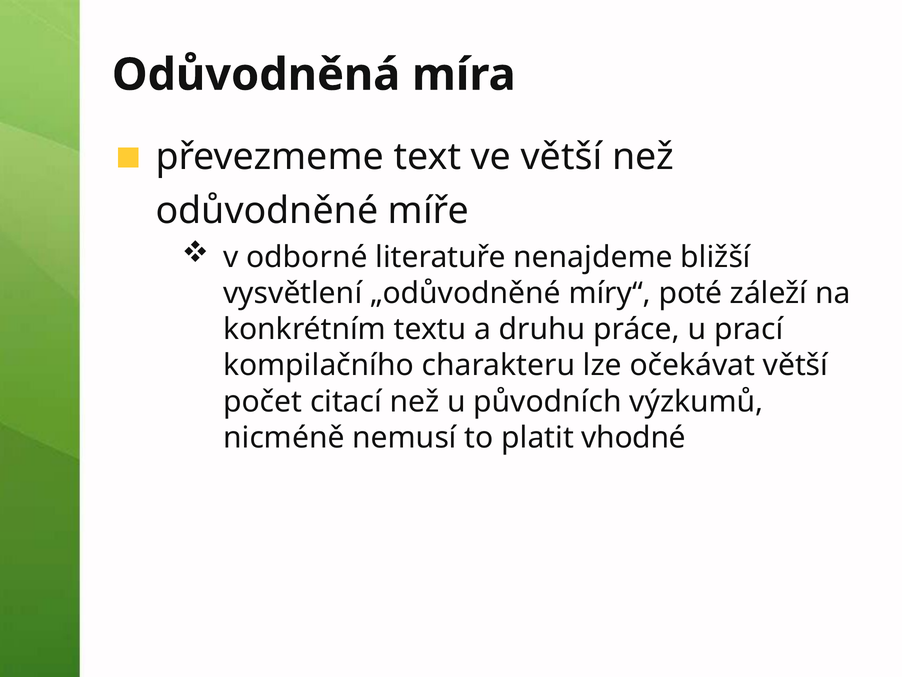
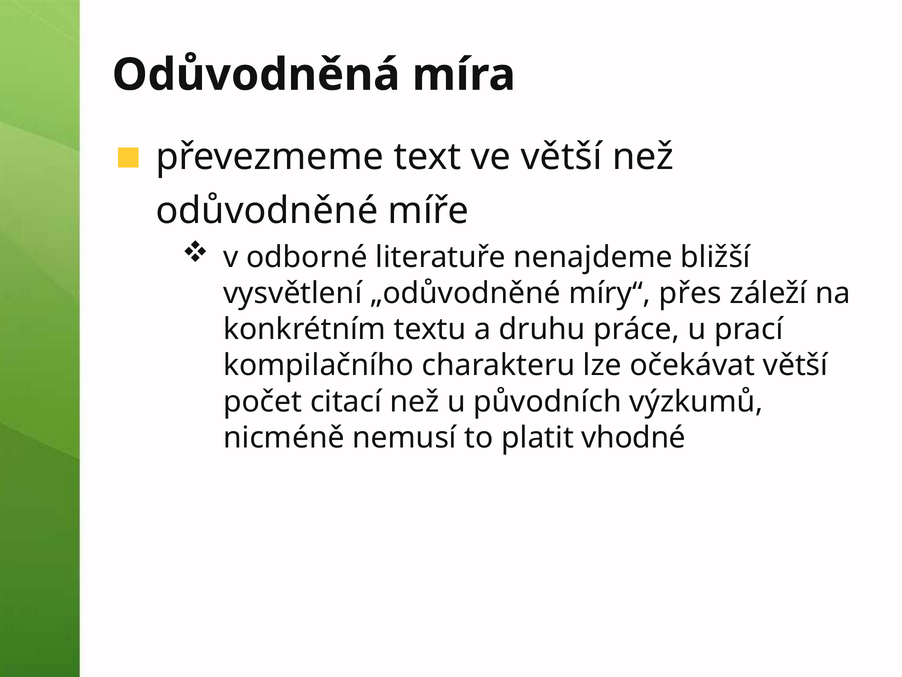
poté: poté -> přes (690, 293)
